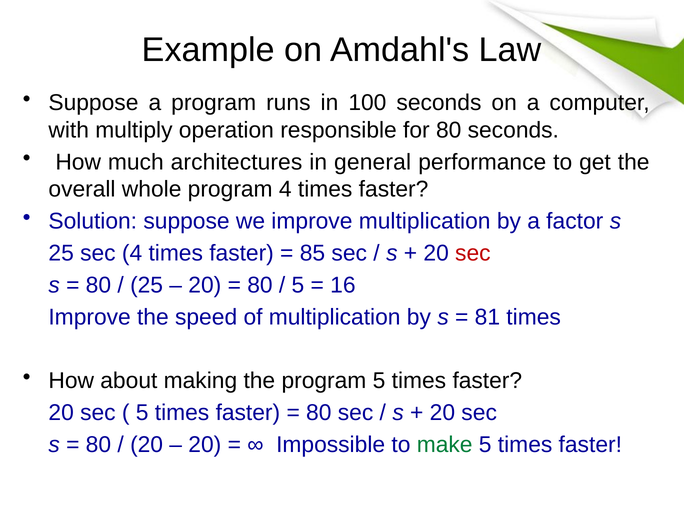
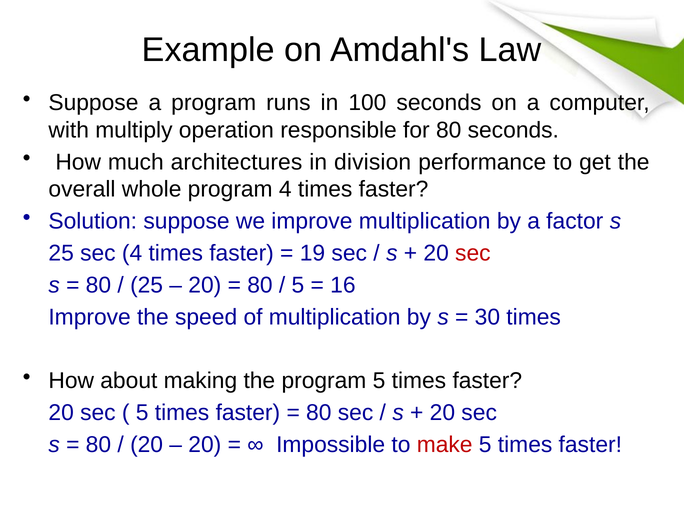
general: general -> division (373, 162)
85: 85 -> 19 (312, 253)
81: 81 -> 30 (487, 317)
make colour: green -> red (445, 445)
